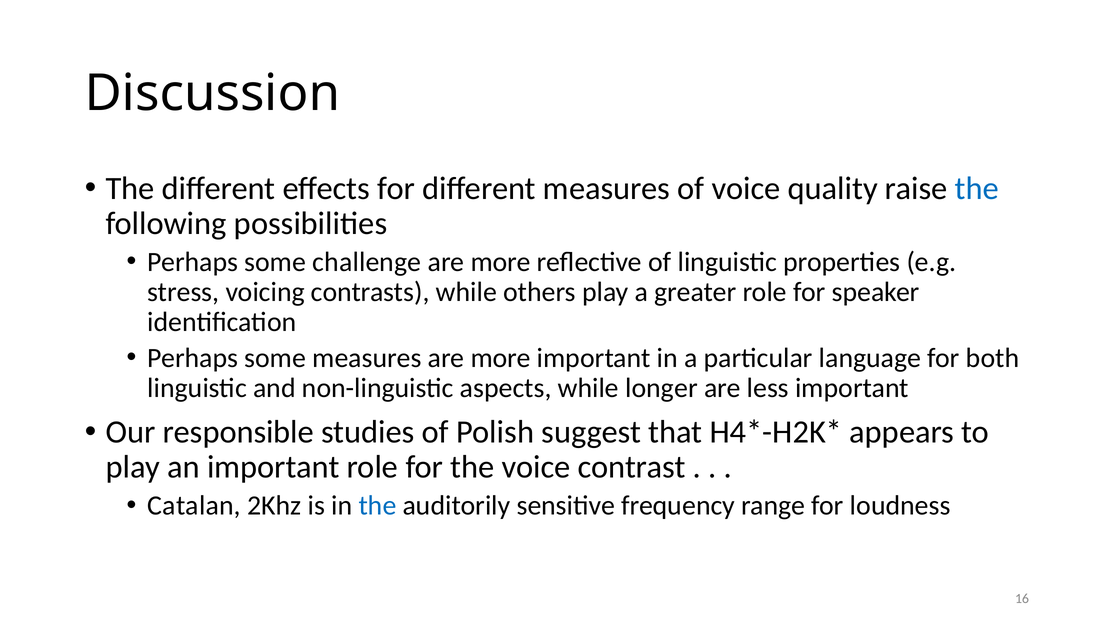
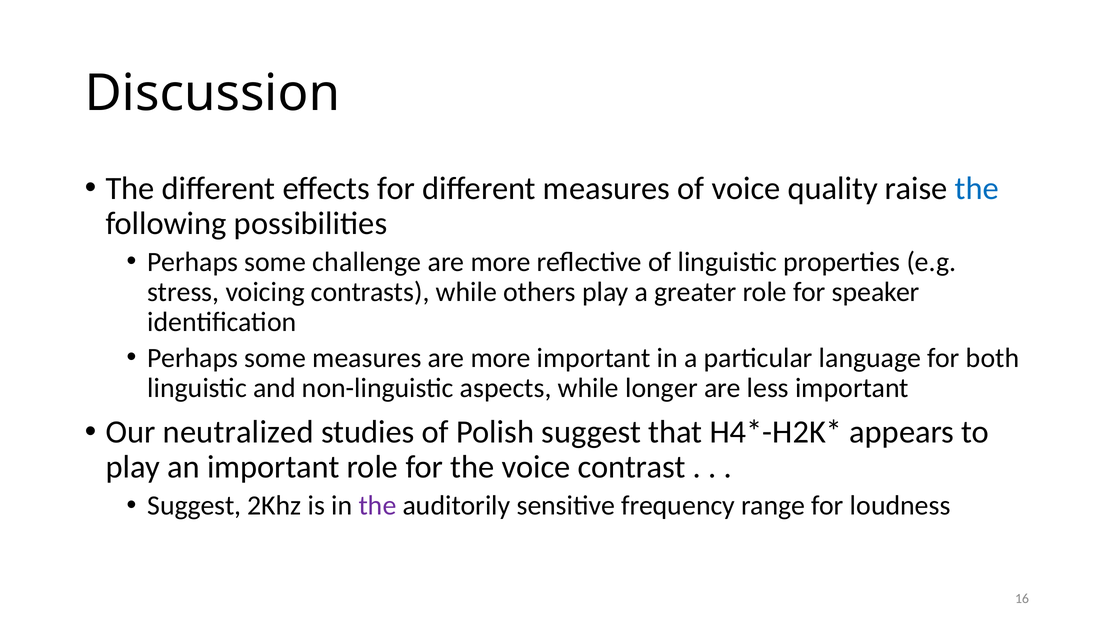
responsible: responsible -> neutralized (238, 432)
Catalan: Catalan -> Suggest (194, 505)
the colour: blue -> purple (377, 505)
